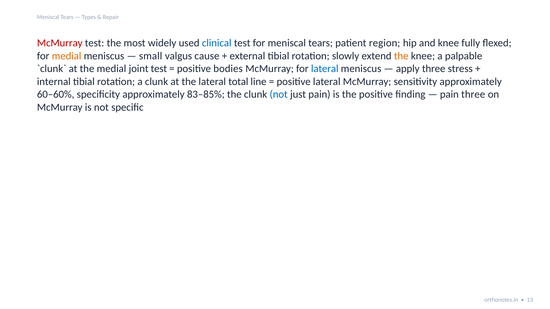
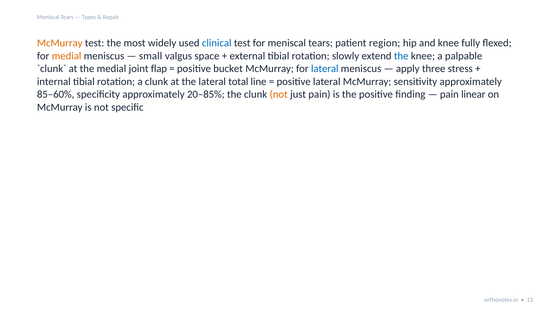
McMurray colour: red -> orange (60, 43)
cause: cause -> space (207, 56)
the colour: orange -> blue (401, 56)
joint test: test -> flap (159, 69)
bodies: bodies -> bucket (228, 69)
60–60%: 60–60% -> 85–60% (56, 94)
83–85%: 83–85% -> 20–85% (206, 94)
not colour: blue -> orange (279, 94)
pain three: three -> linear (473, 94)
